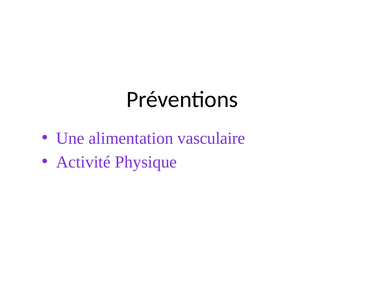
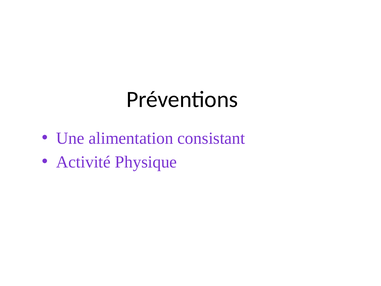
vasculaire: vasculaire -> consistant (211, 138)
